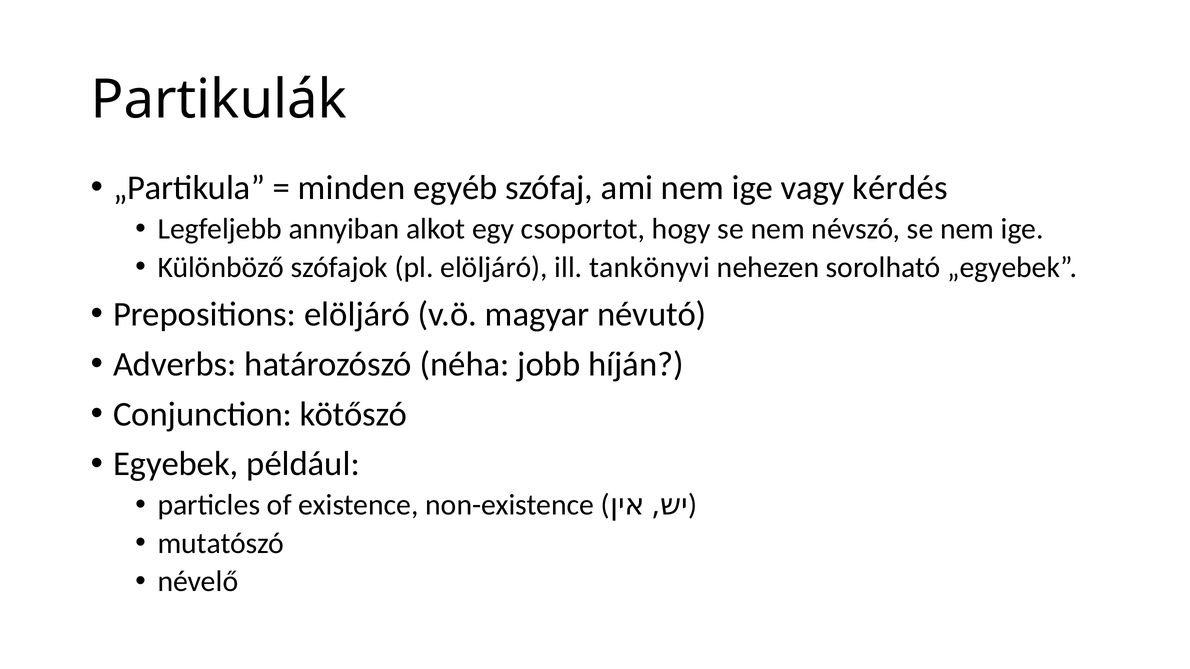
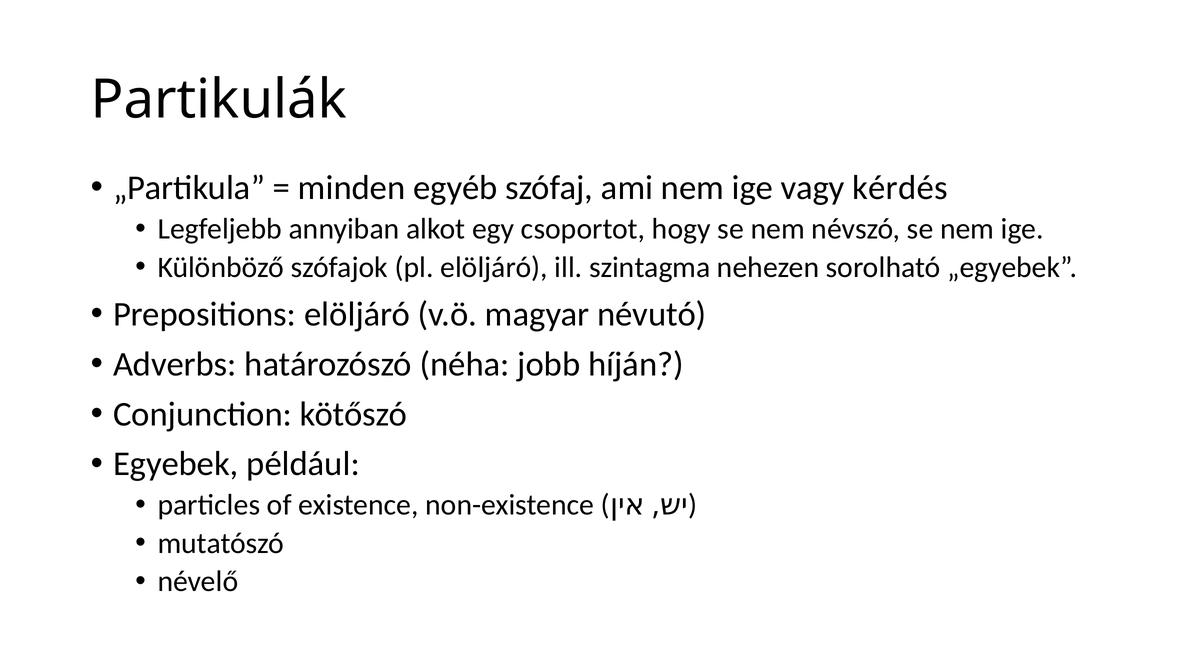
tankönyvi: tankönyvi -> szintagma (650, 267)
